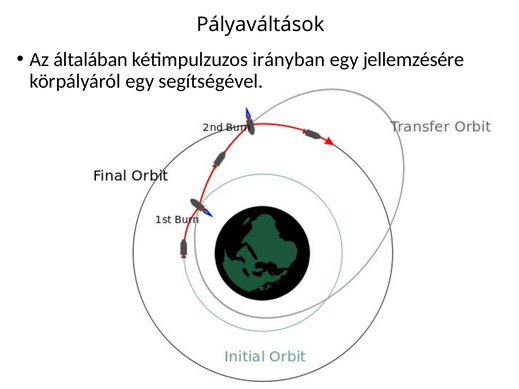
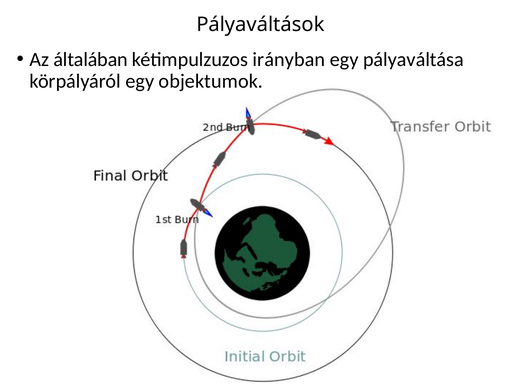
jellemzésére: jellemzésére -> pályaváltása (413, 59)
segítségével: segítségével -> objektumok (211, 81)
